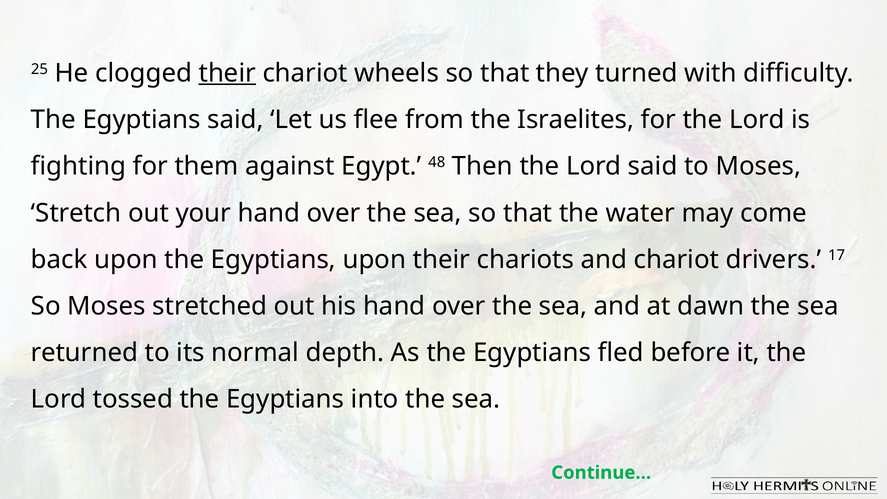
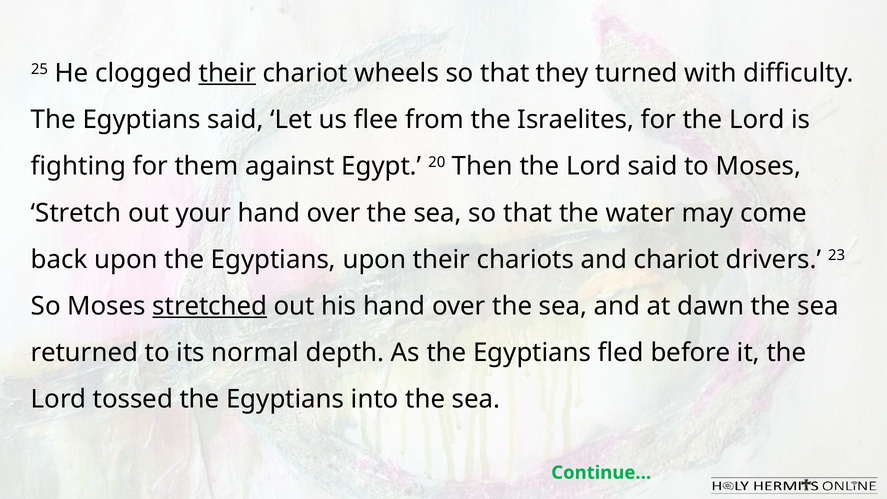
48: 48 -> 20 (437, 162)
17: 17 -> 23 (837, 255)
stretched underline: none -> present (210, 306)
